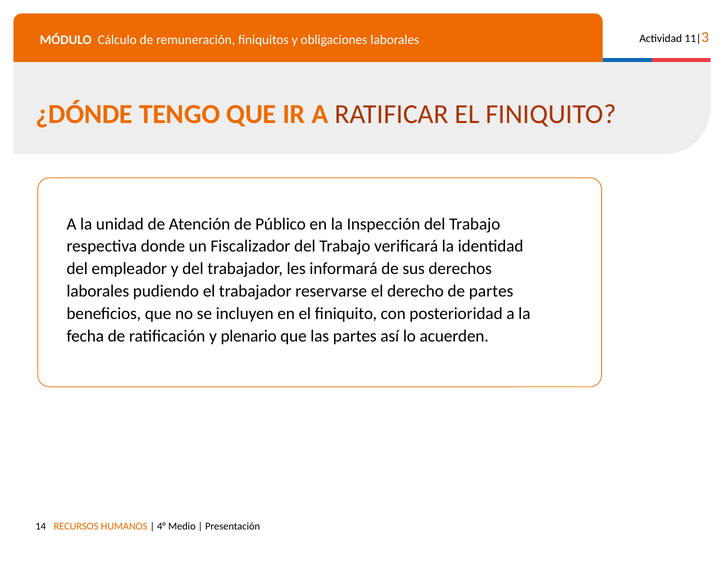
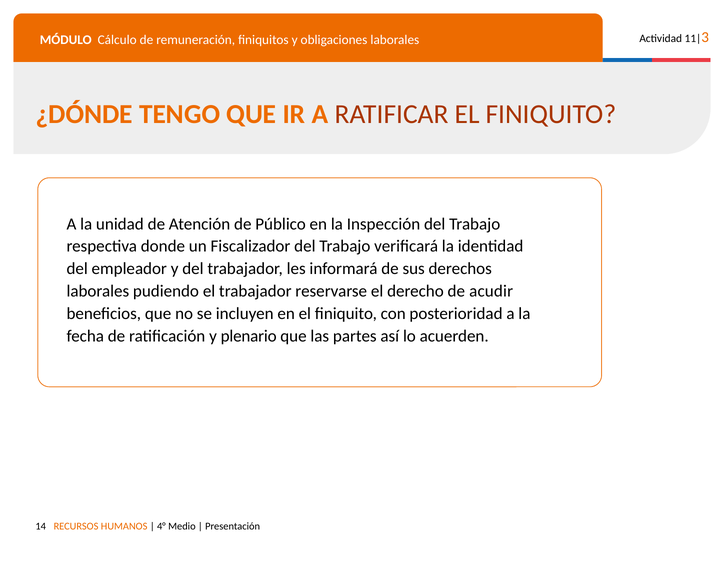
de partes: partes -> acudir (491, 291)
